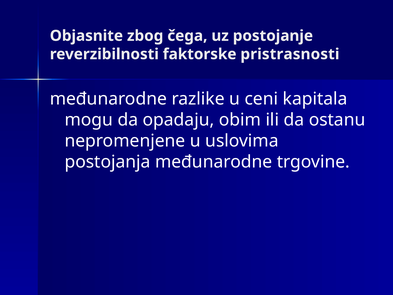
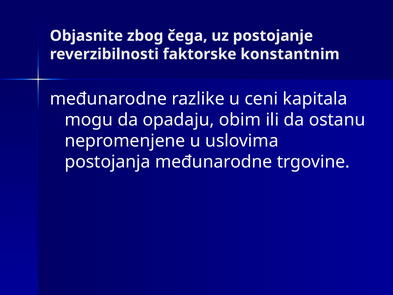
pristrasnosti: pristrasnosti -> konstantnim (290, 54)
